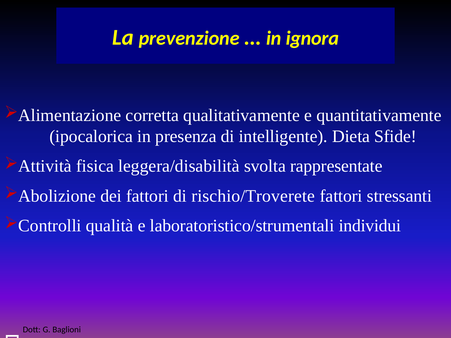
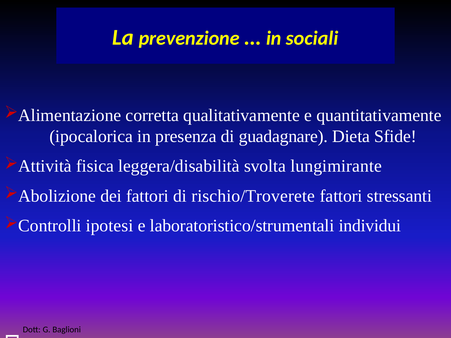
ignora: ignora -> sociali (312, 38)
intelligente: intelligente -> guadagnare (283, 136)
rappresentate: rappresentate -> lungimirante (336, 166)
qualità: qualità -> ipotesi (110, 226)
